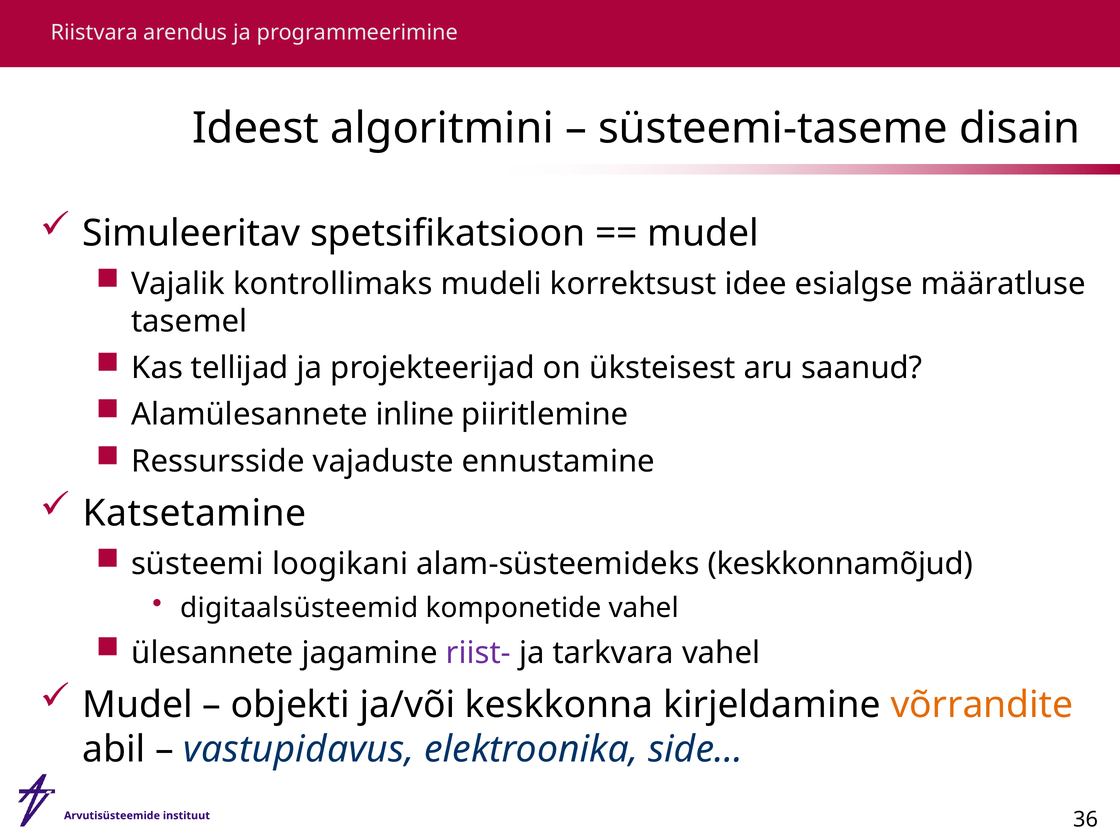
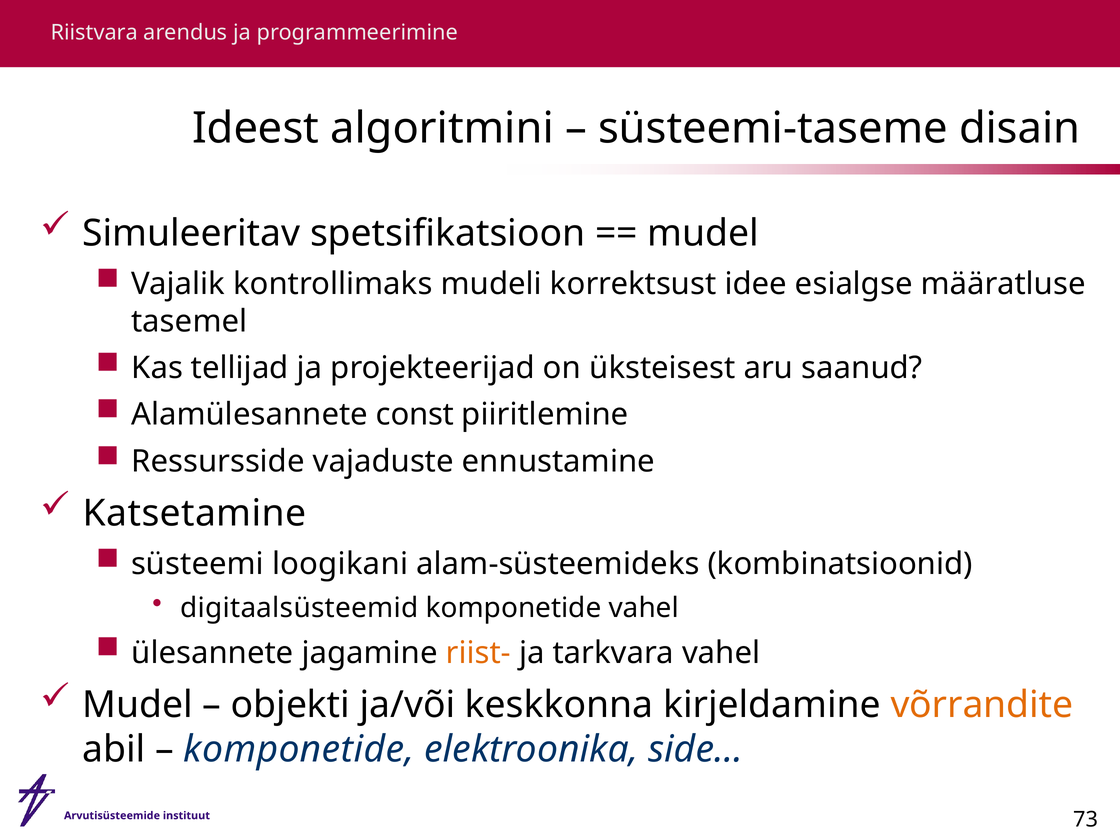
inline: inline -> const (415, 415)
keskkonnamõjud: keskkonnamõjud -> kombinatsioonid (840, 564)
riist- colour: purple -> orange (478, 653)
vastupidavus: vastupidavus -> komponetide (299, 750)
36: 36 -> 73 (1086, 819)
